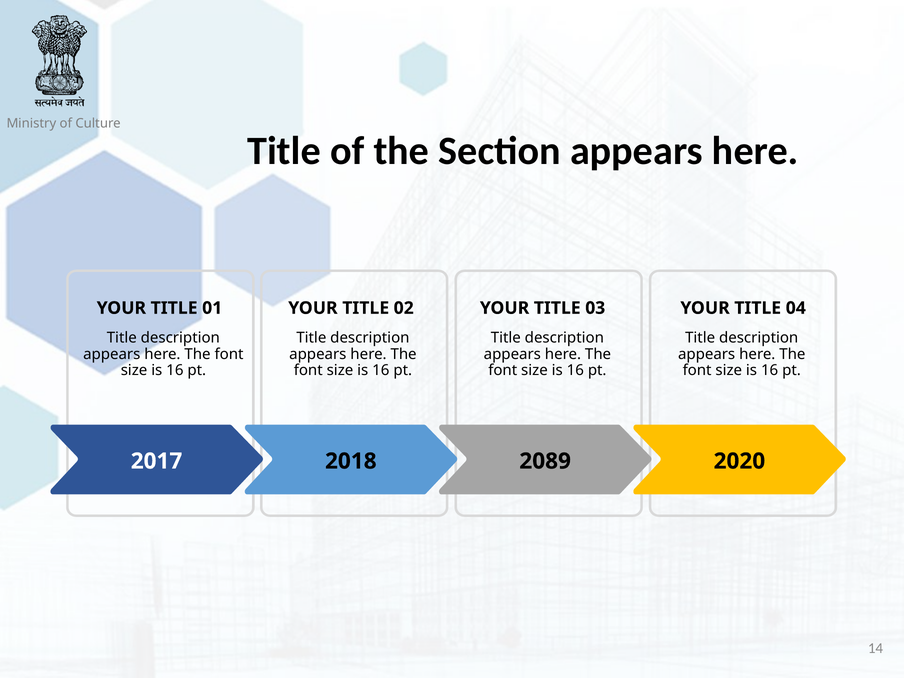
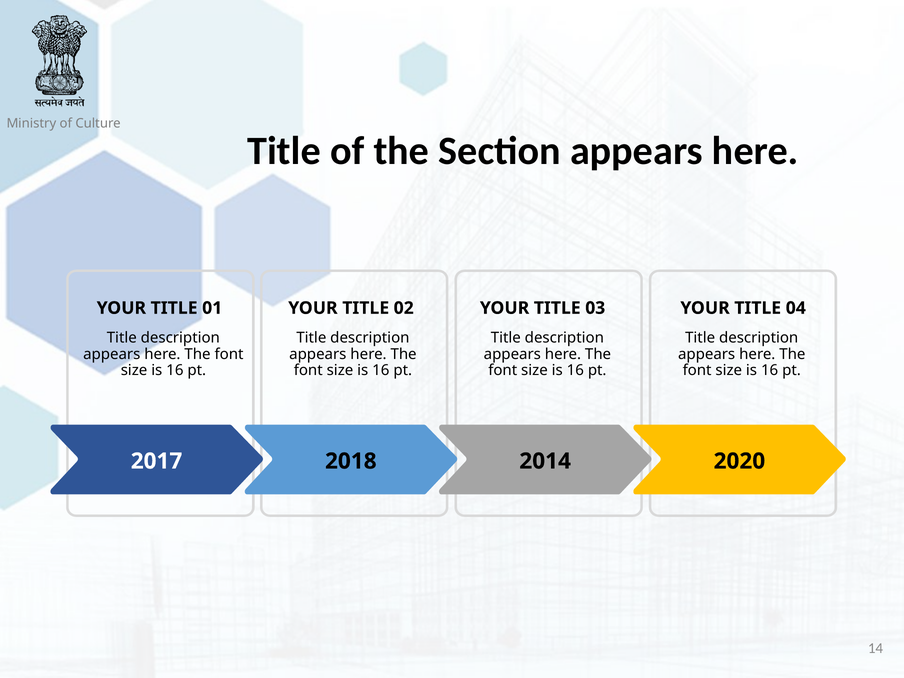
2089: 2089 -> 2014 (545, 461)
